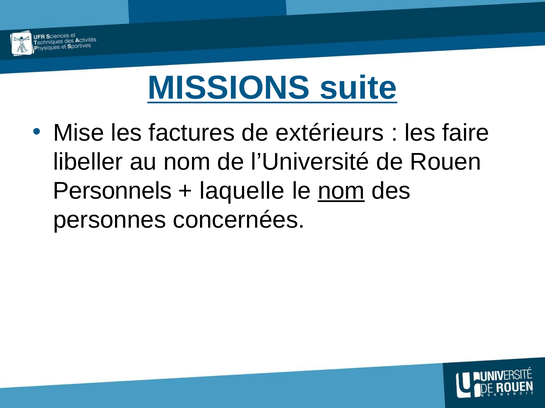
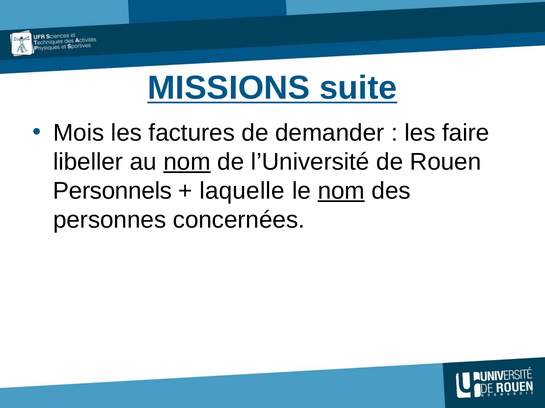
Mise: Mise -> Mois (79, 133)
extérieurs: extérieurs -> demander (330, 133)
nom underline: none -> present (187, 162)
